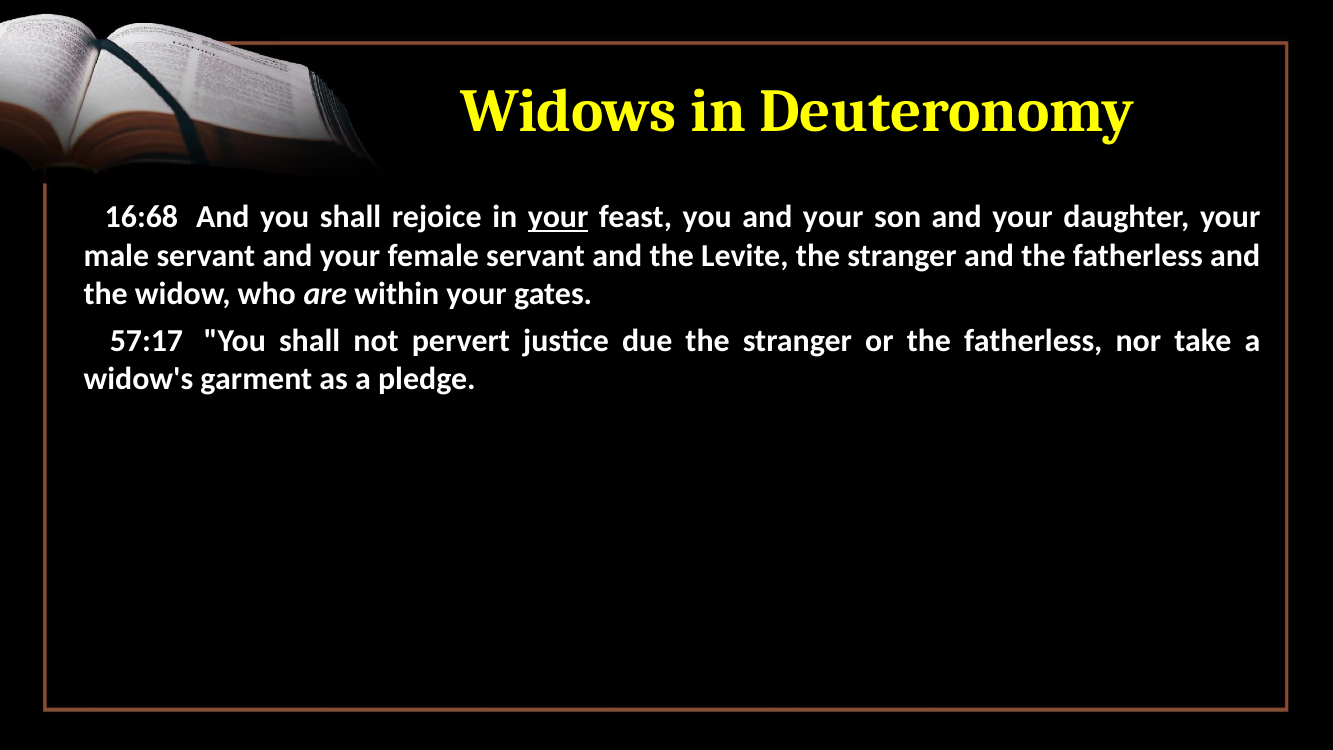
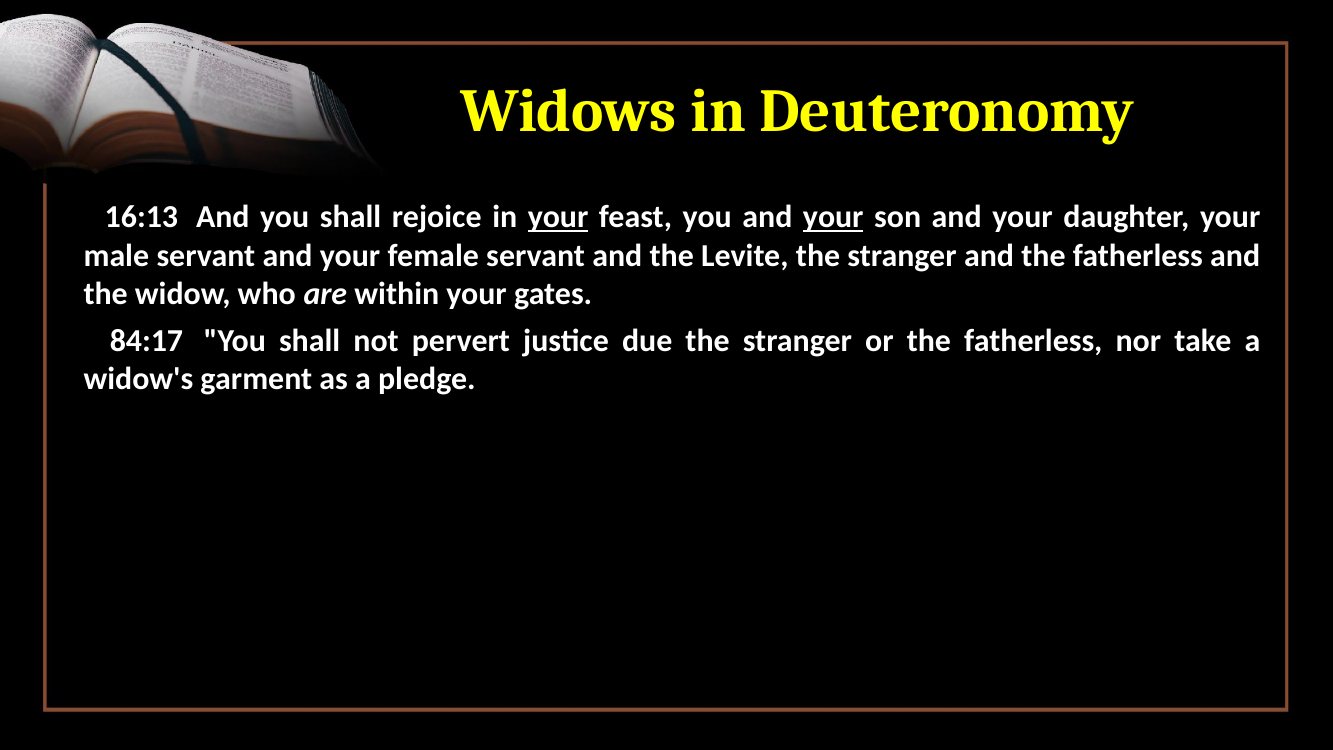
16:68: 16:68 -> 16:13 (141, 217)
your underline: none -> present (833, 217)
57:17: 57:17 -> 84:17 (146, 341)
